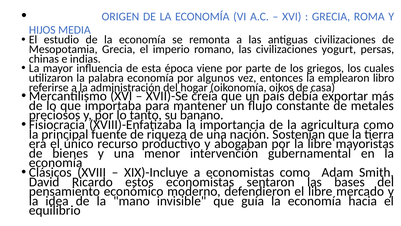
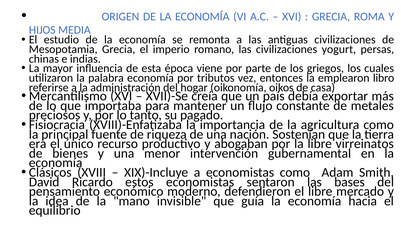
algunos: algunos -> tributos (216, 78)
banano: banano -> pagado (202, 115)
mayoristas: mayoristas -> virreinatos (365, 144)
